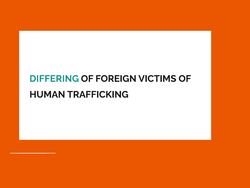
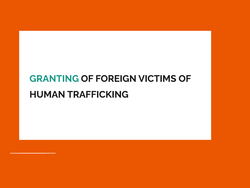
DIFFERING: DIFFERING -> GRANTING (54, 78)
